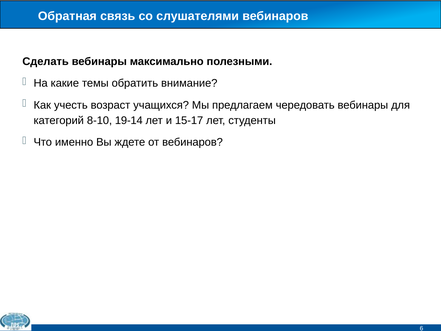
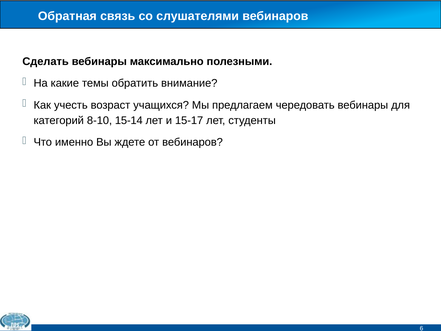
19-14: 19-14 -> 15-14 (129, 120)
